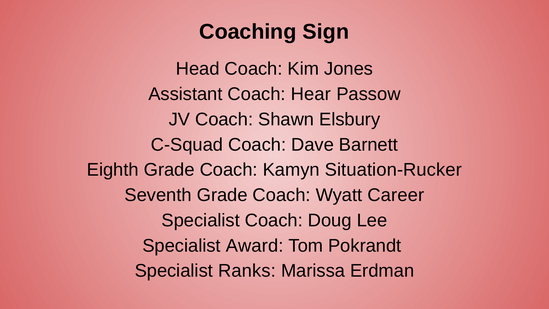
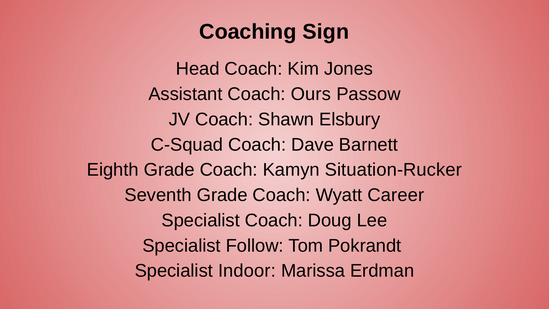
Hear: Hear -> Ours (311, 94)
Award: Award -> Follow (255, 246)
Ranks: Ranks -> Indoor (247, 271)
